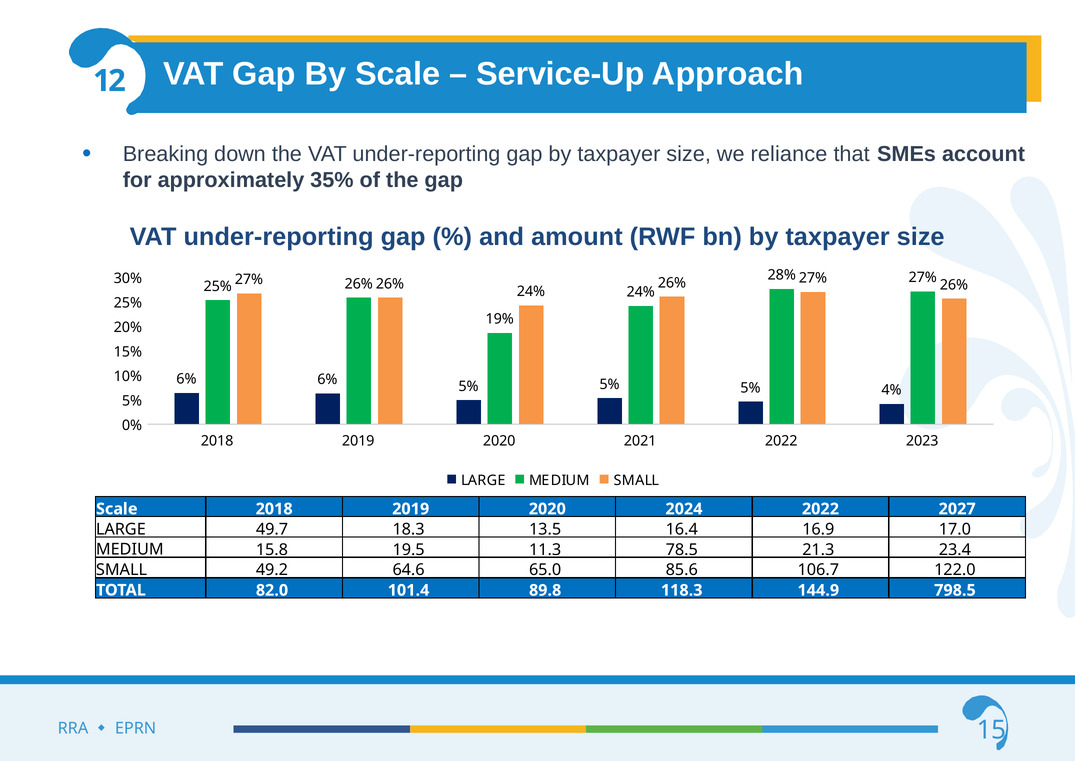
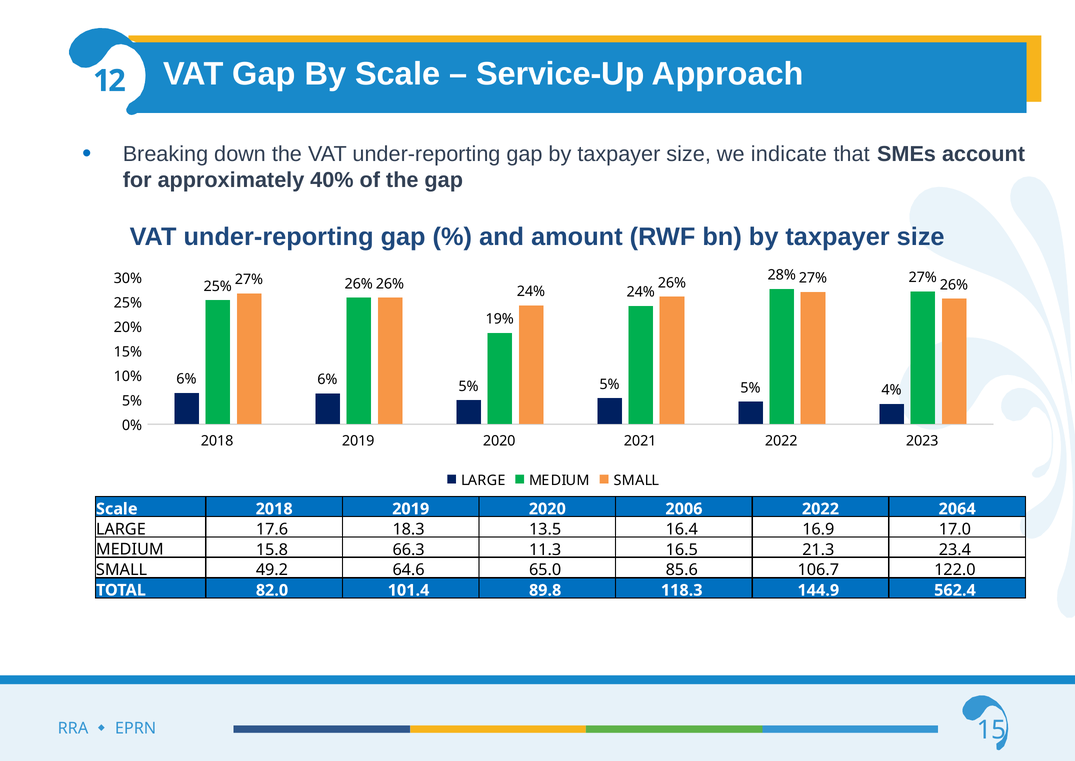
reliance: reliance -> indicate (789, 154)
35%: 35% -> 40% (332, 180)
2024: 2024 -> 2006 (684, 509)
2027: 2027 -> 2064 (957, 509)
49.7: 49.7 -> 17.6 (272, 529)
19.5: 19.5 -> 66.3 (409, 549)
78.5: 78.5 -> 16.5 (682, 549)
798.5: 798.5 -> 562.4 (955, 590)
